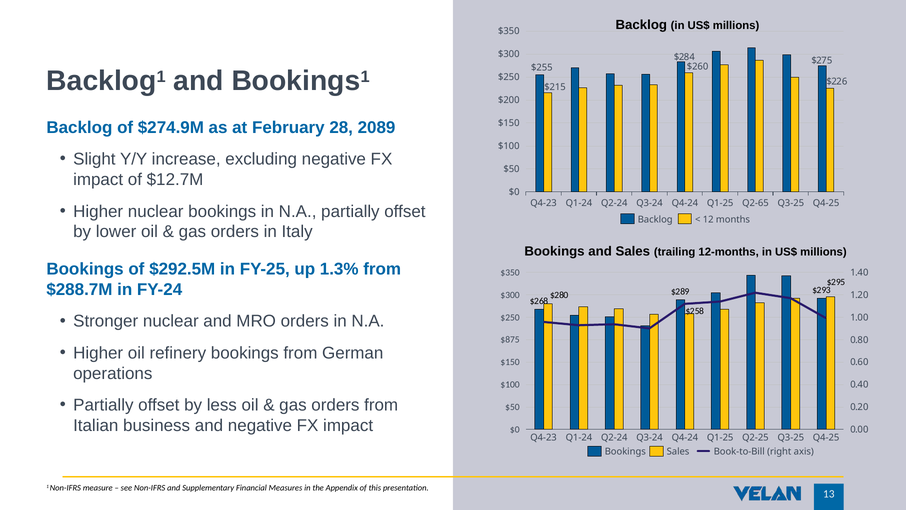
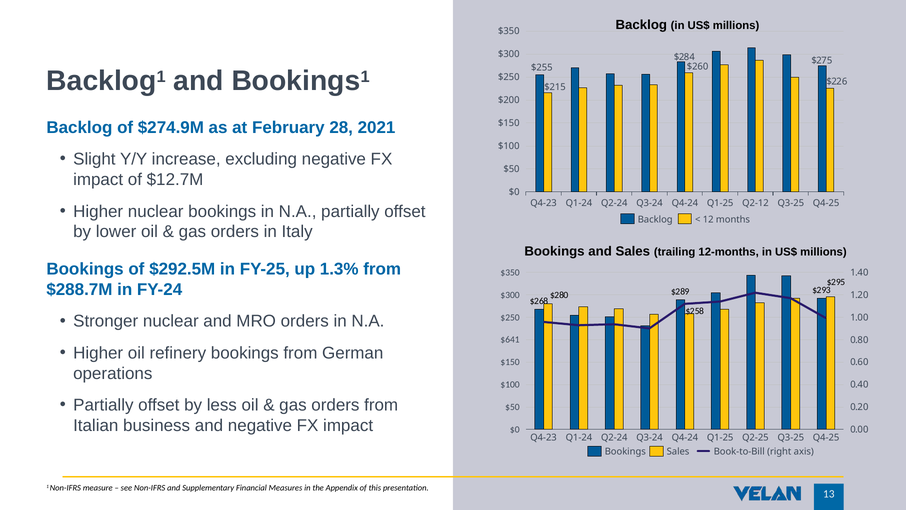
2089: 2089 -> 2021 (377, 127)
Q2-65: Q2-65 -> Q2-12 (755, 203)
$875: $875 -> $641 (510, 340)
